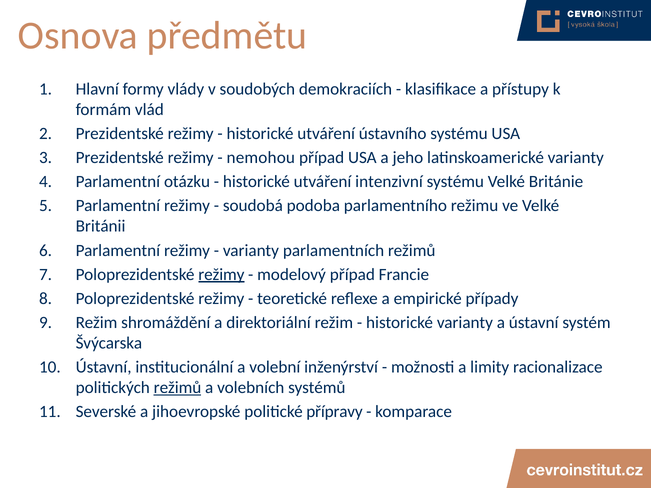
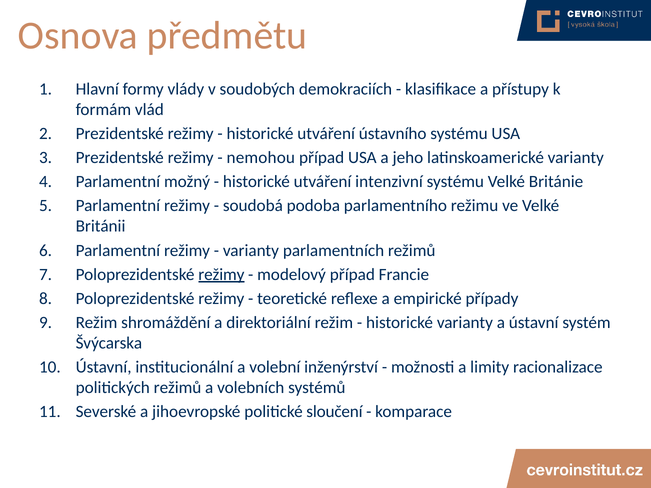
otázku: otázku -> možný (187, 182)
režimů underline: present -> none (178, 388)
přípravy: přípravy -> sloučení (334, 412)
